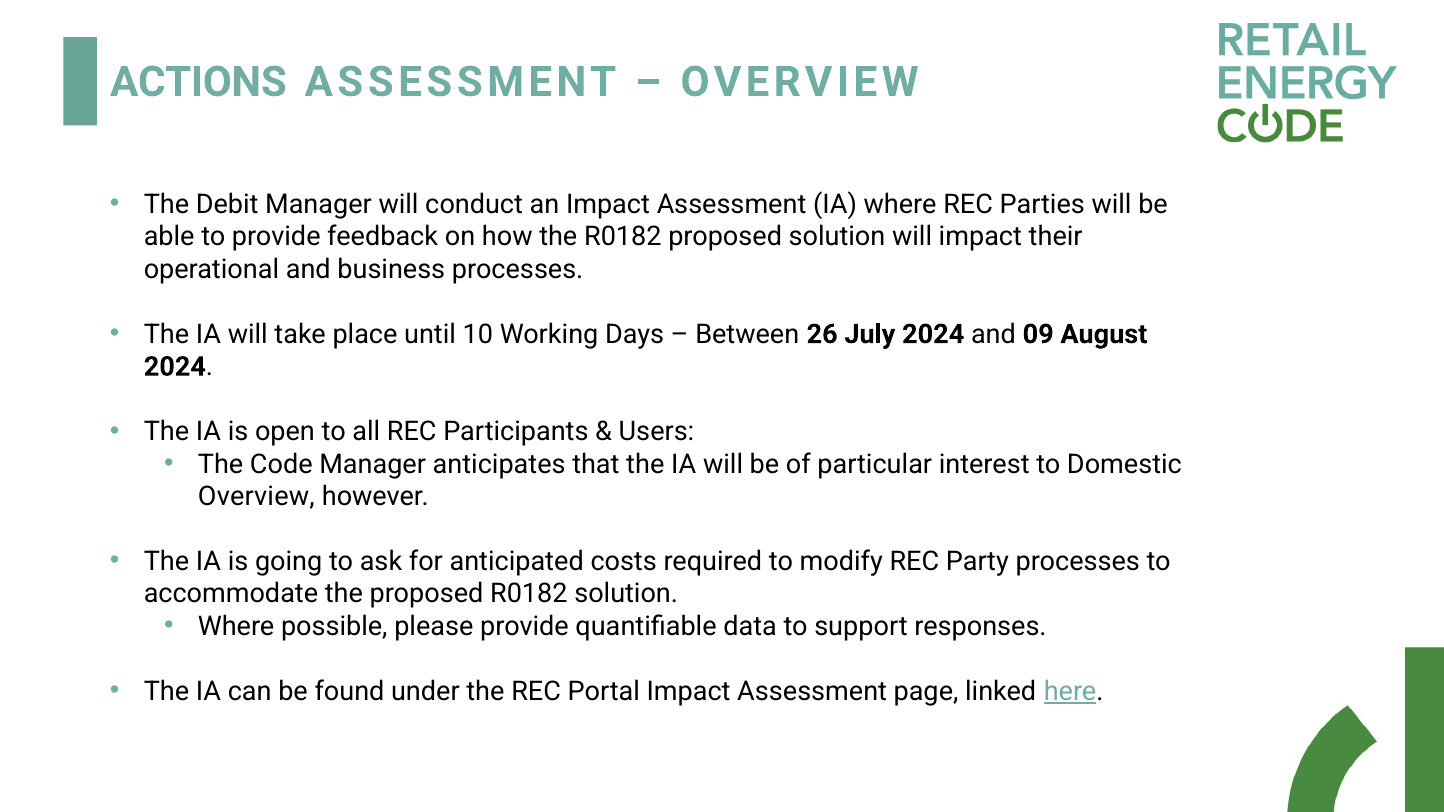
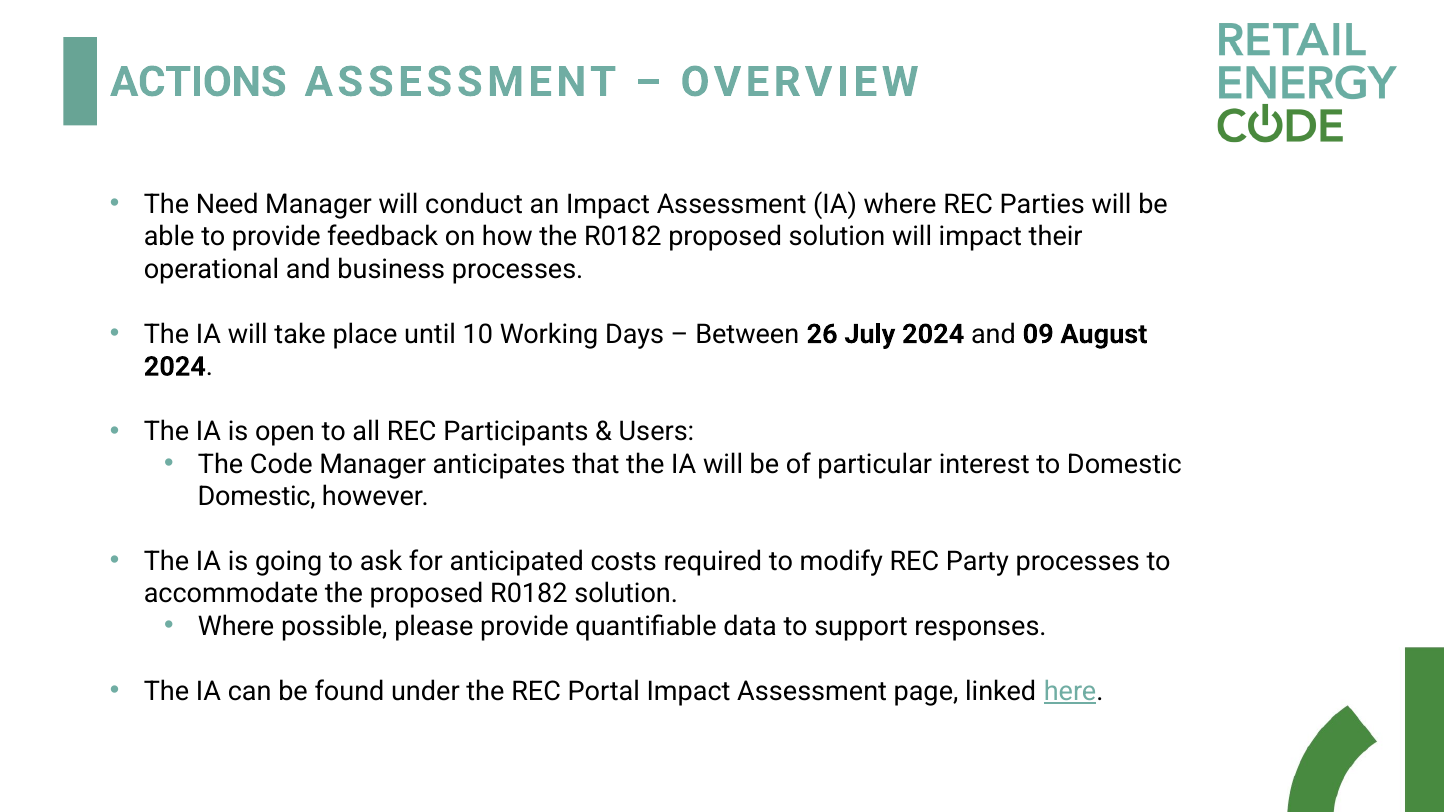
Debit: Debit -> Need (227, 204)
Overview: Overview -> Domestic (257, 497)
